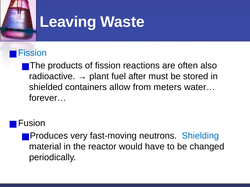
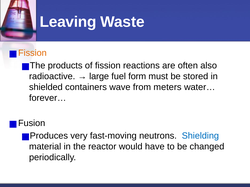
Fission colour: blue -> orange (32, 53)
plant: plant -> large (99, 77)
after: after -> form (137, 77)
allow: allow -> wave (120, 87)
